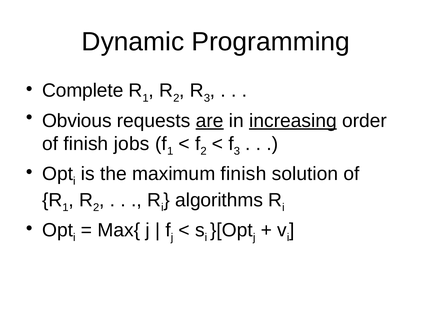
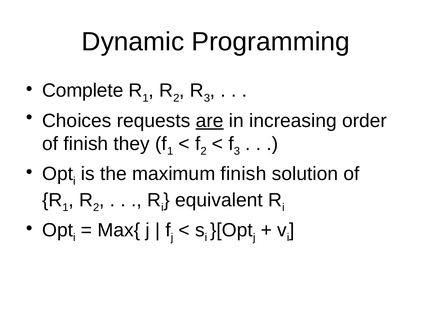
Obvious: Obvious -> Choices (77, 121)
increasing underline: present -> none (293, 121)
jobs: jobs -> they (132, 144)
algorithms: algorithms -> equivalent (219, 200)
